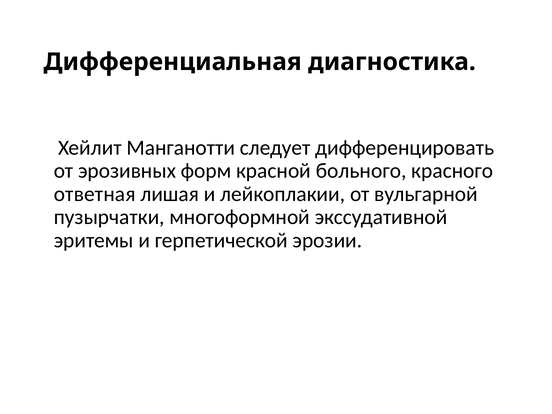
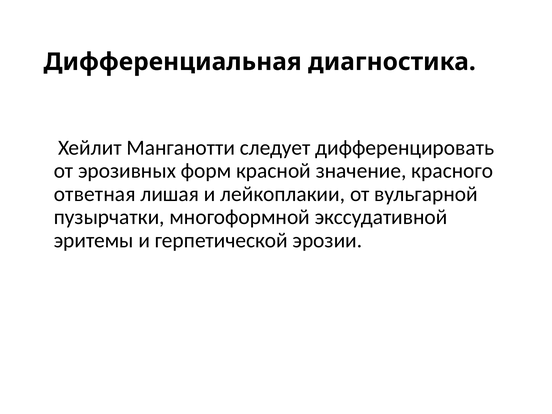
больного: больного -> значение (361, 171)
